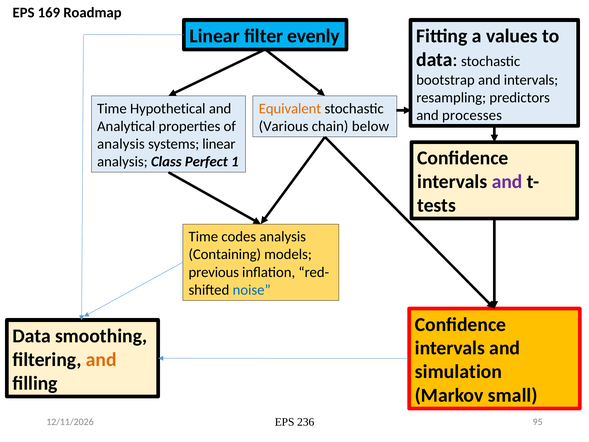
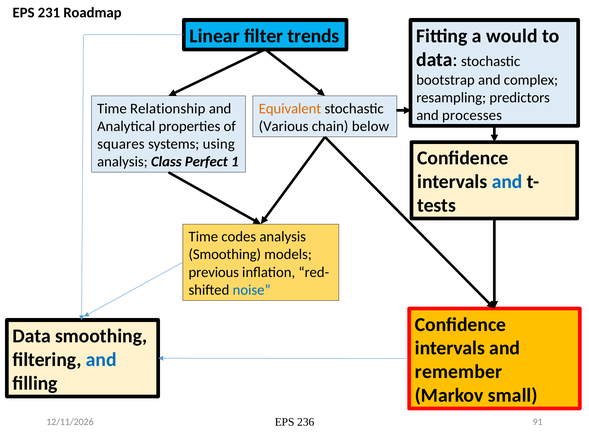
169: 169 -> 231 (49, 13)
evenly: evenly -> trends (314, 36)
values: values -> would (512, 36)
and intervals: intervals -> complex (531, 80)
Hypothetical: Hypothetical -> Relationship (168, 108)
analysis: analysis -> squares (121, 144)
systems linear: linear -> using (219, 144)
and colour: purple -> blue (507, 182)
Containing: Containing -> Smoothing (225, 254)
and colour: orange -> blue (101, 359)
simulation: simulation -> remember (458, 371)
95: 95 -> 91 (538, 422)
